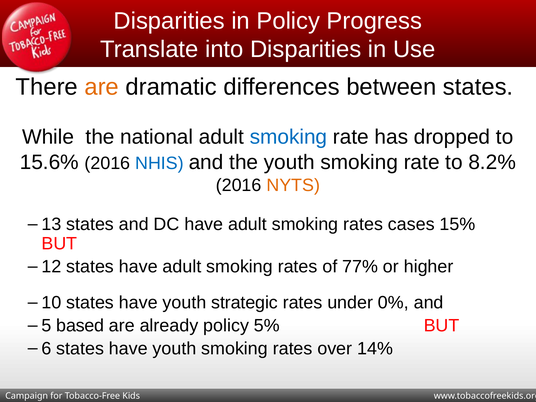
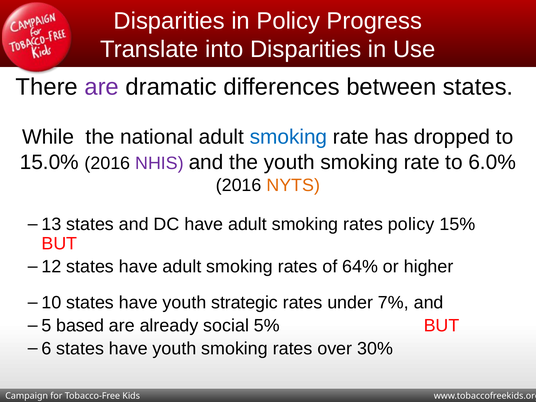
are colour: orange -> purple (102, 87)
15.6%: 15.6% -> 15.0% (49, 162)
NHIS colour: blue -> purple (159, 163)
8.2%: 8.2% -> 6.0% (492, 162)
rates cases: cases -> policy (411, 224)
77%: 77% -> 64% (360, 267)
0%: 0% -> 7% (393, 303)
already policy: policy -> social (226, 326)
14%: 14% -> 30% (375, 348)
